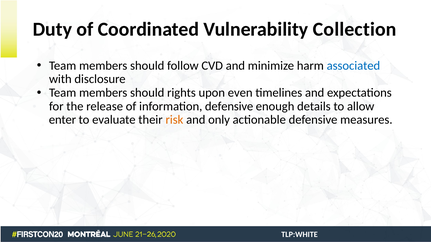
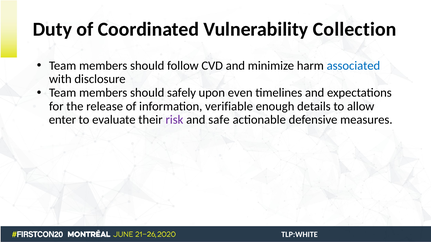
rights: rights -> safely (182, 93)
information defensive: defensive -> verifiable (229, 106)
risk colour: orange -> purple (174, 120)
only: only -> safe (219, 120)
